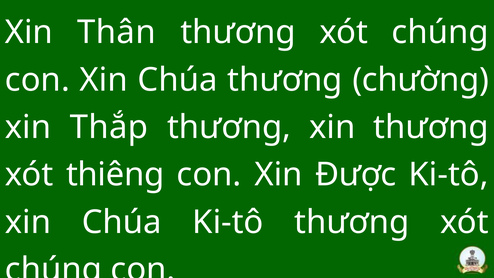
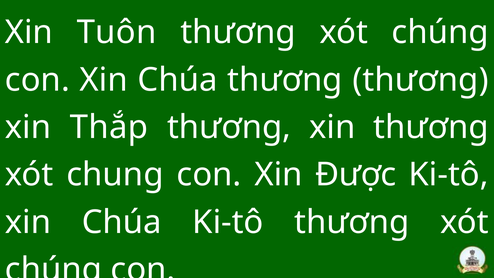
Thân: Thân -> Tuôn (117, 32)
thương chường: chường -> thương (420, 80)
thiêng: thiêng -> chung (115, 175)
